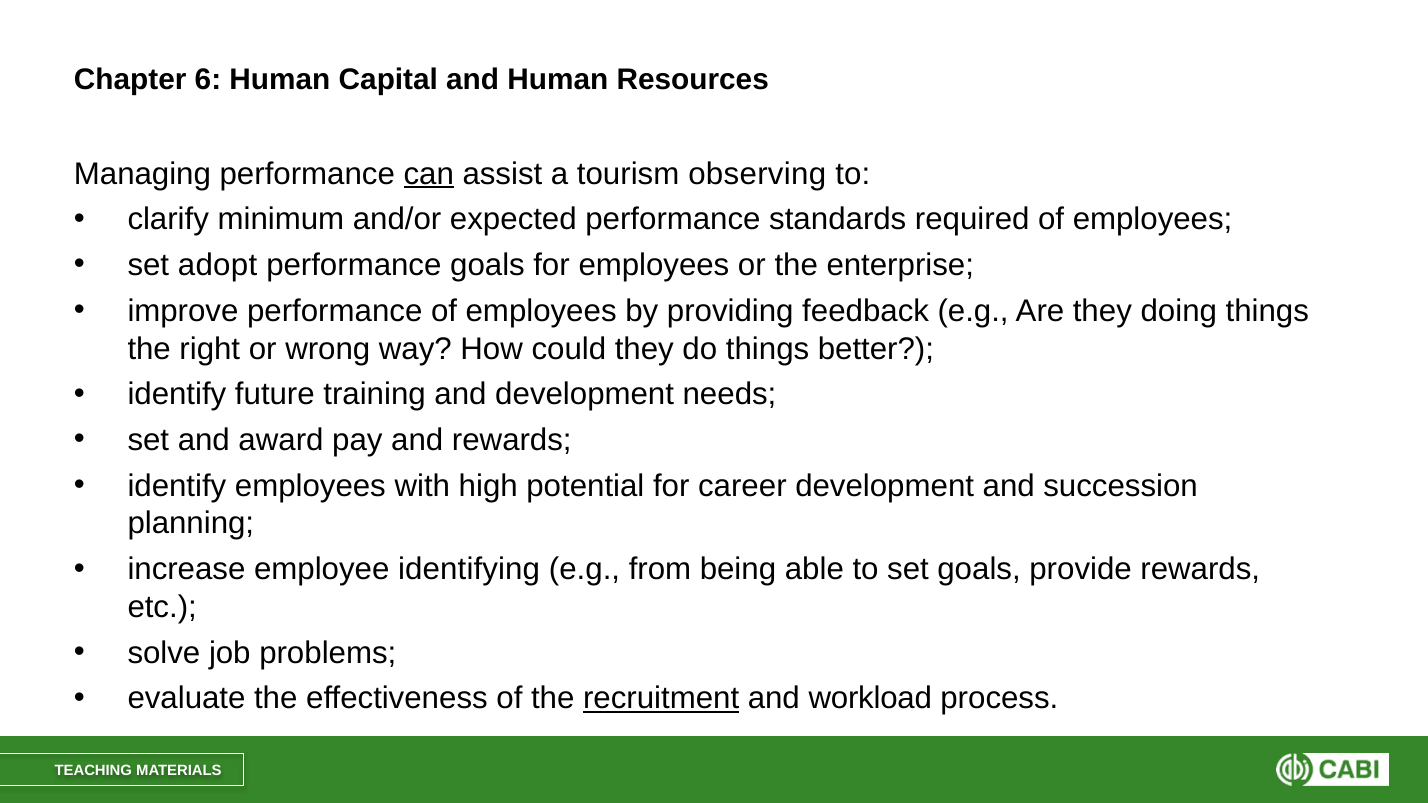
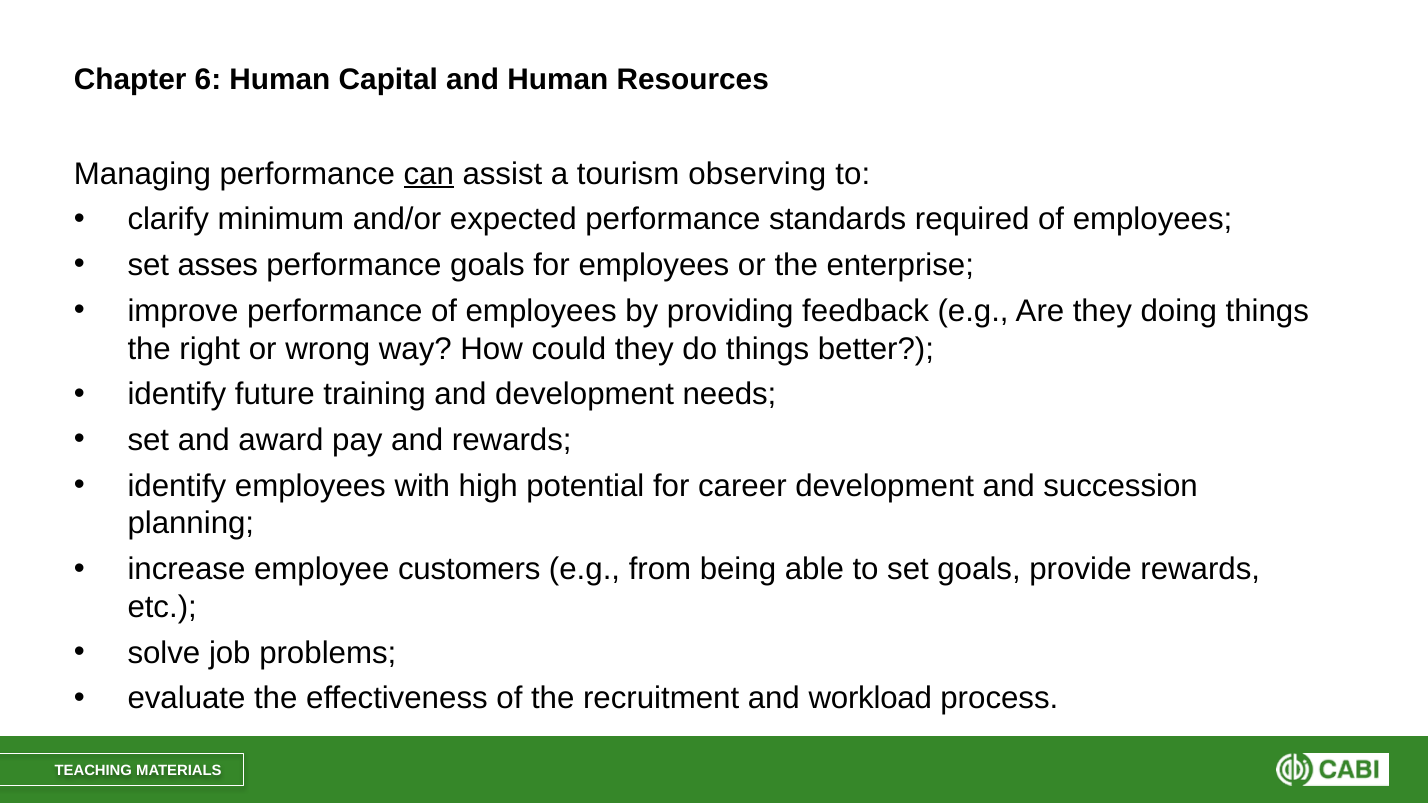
adopt: adopt -> asses (218, 266)
identifying: identifying -> customers (469, 570)
recruitment underline: present -> none (661, 699)
